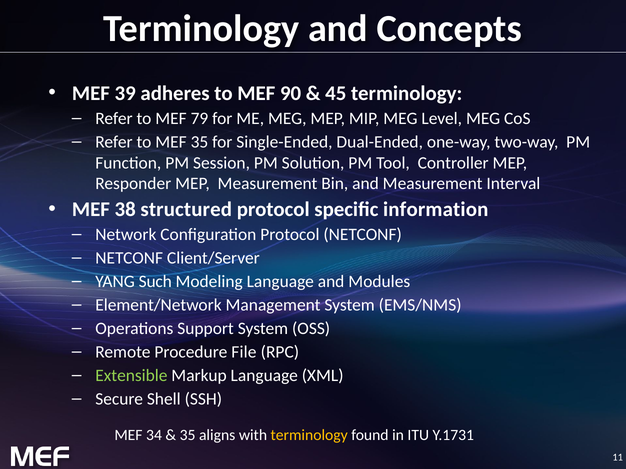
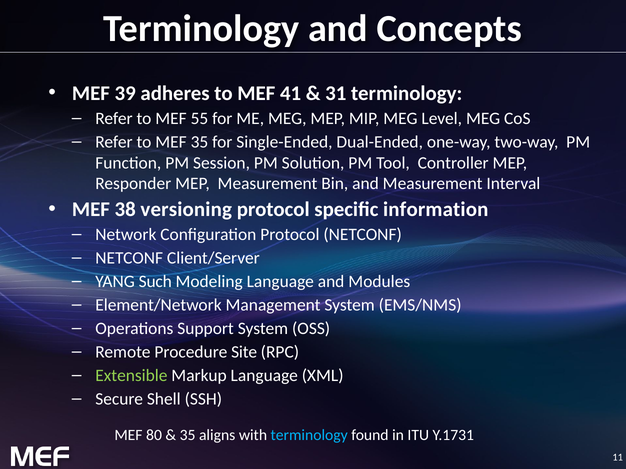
90: 90 -> 41 (291, 93)
45: 45 -> 31 (336, 93)
79: 79 -> 55 (199, 119)
structured: structured -> versioning (186, 210)
File: File -> Site (244, 352)
34: 34 -> 80 (154, 435)
terminology colour: yellow -> light blue (309, 435)
